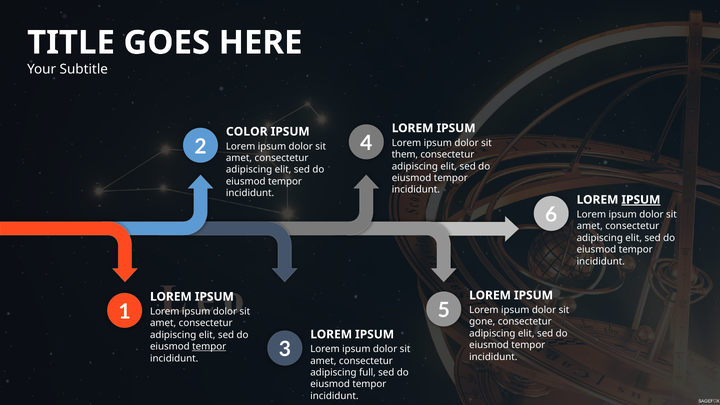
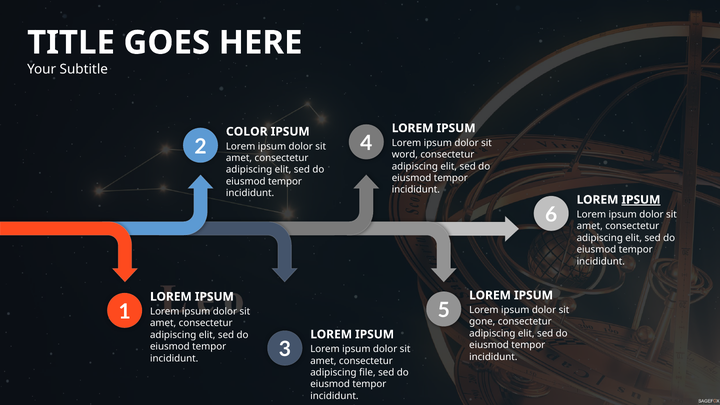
them: them -> word (405, 155)
tempor underline: present -> none (209, 347)
full: full -> file (367, 373)
